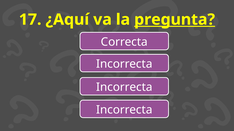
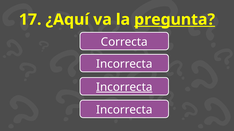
Incorrecta underline: none -> present (124, 87)
